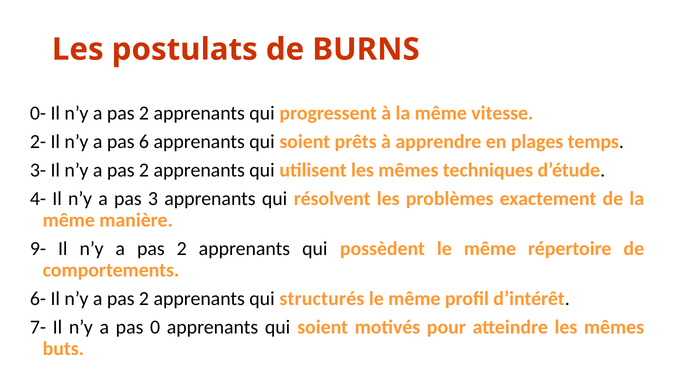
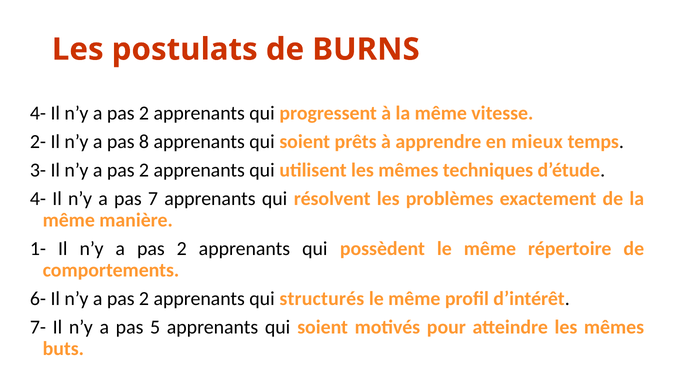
0-: 0- -> 4- (38, 113)
6: 6 -> 8 (144, 142)
plages: plages -> mieux (537, 142)
3: 3 -> 7 (153, 199)
9-: 9- -> 1- (38, 249)
0: 0 -> 5 (155, 327)
